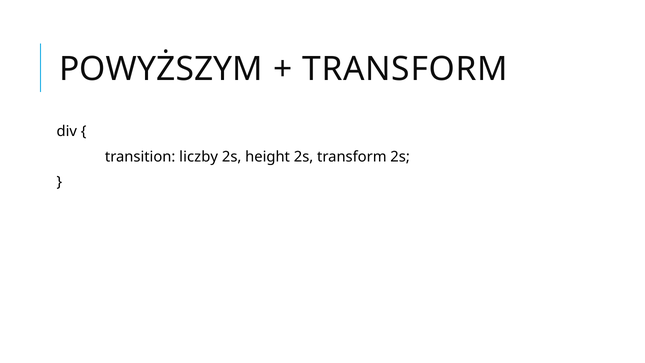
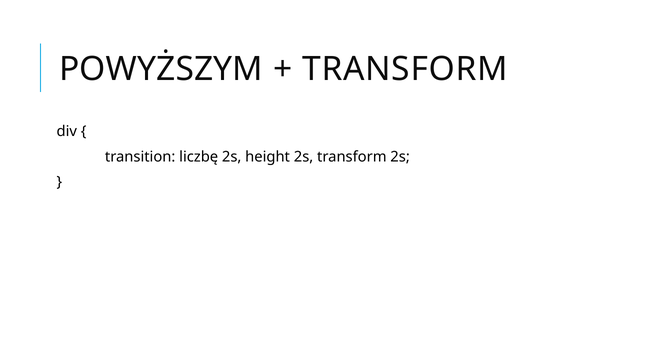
liczby: liczby -> liczbę (199, 157)
